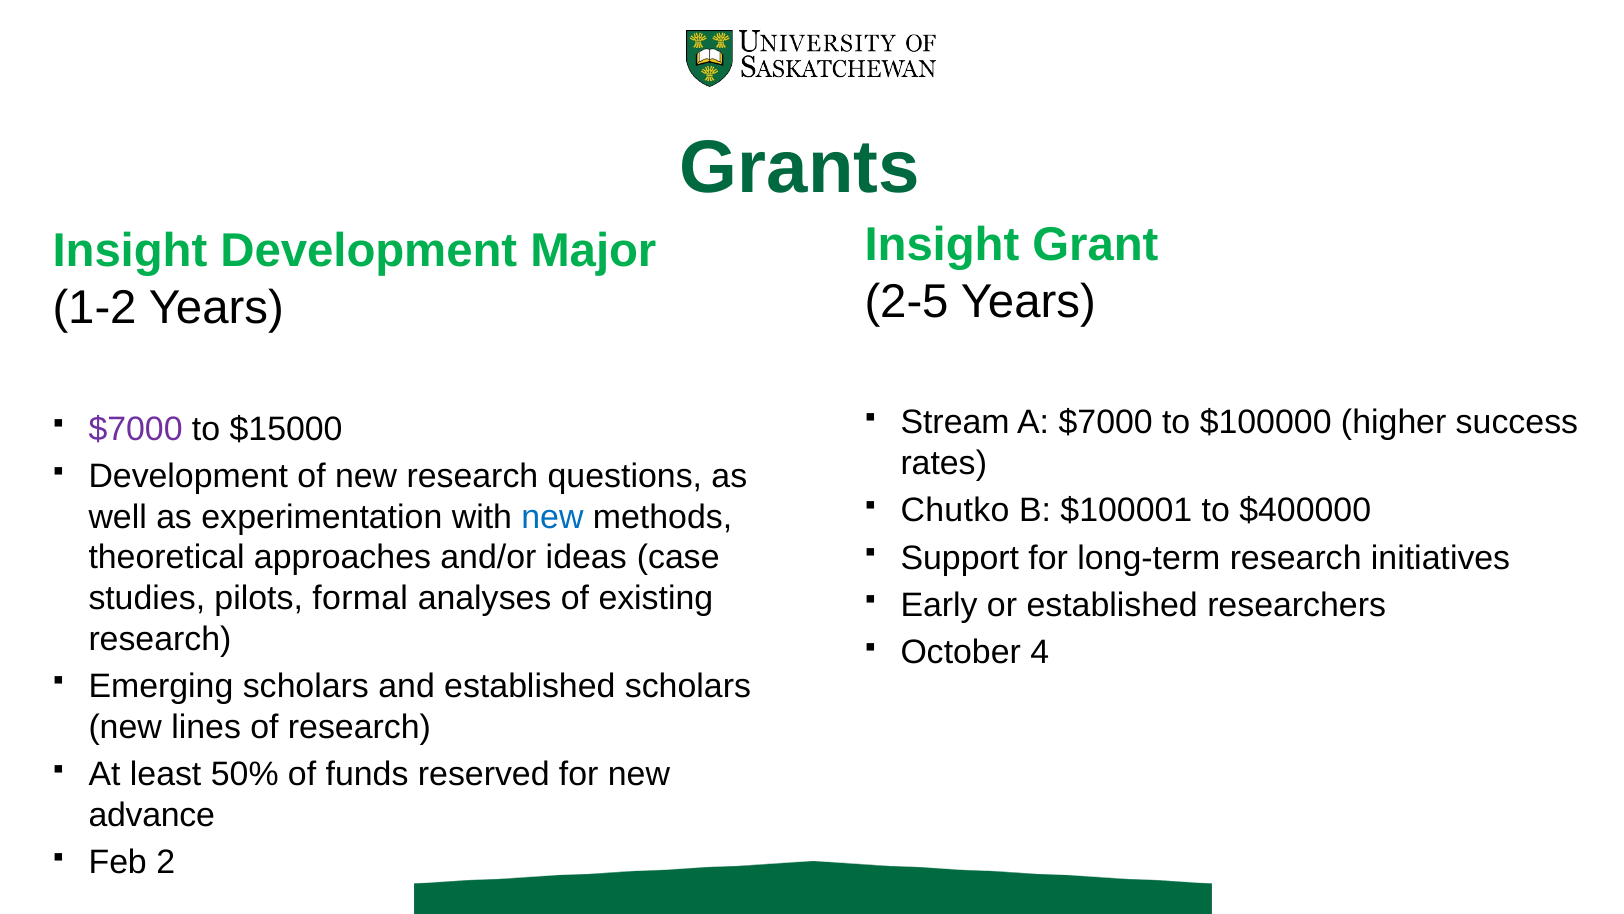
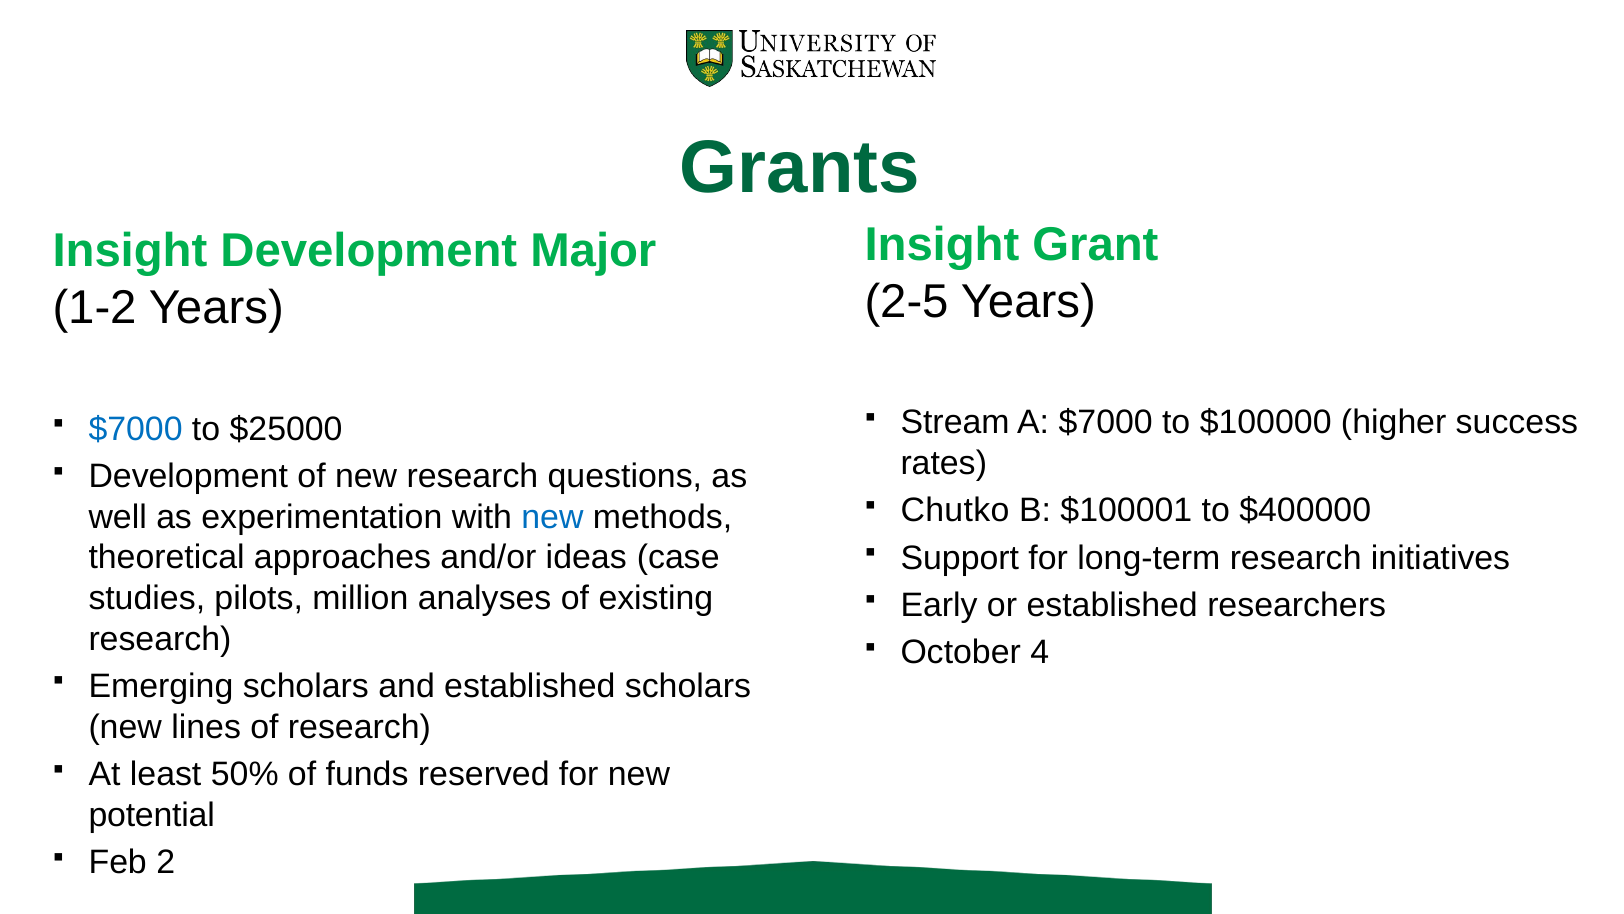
$7000 colour: purple -> blue (136, 429)
$15000: $15000 -> $25000 (286, 429)
formal: formal -> million (360, 598)
advance: advance -> potential (152, 815)
